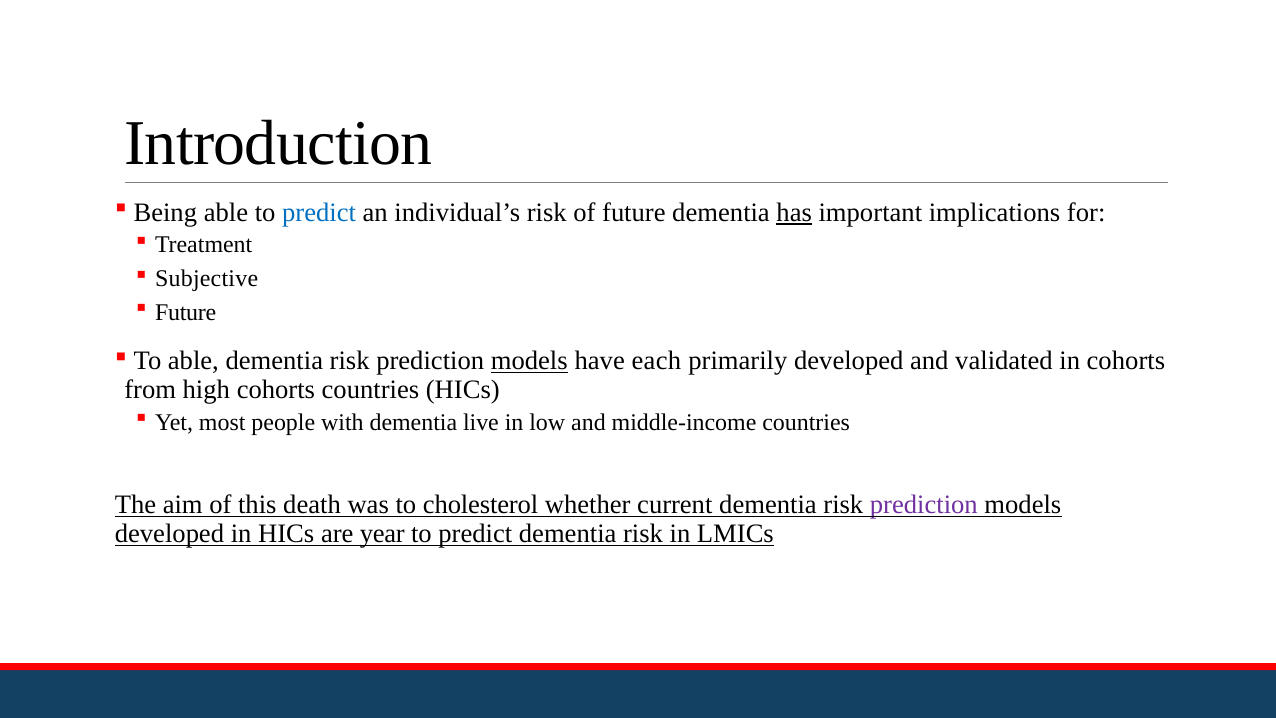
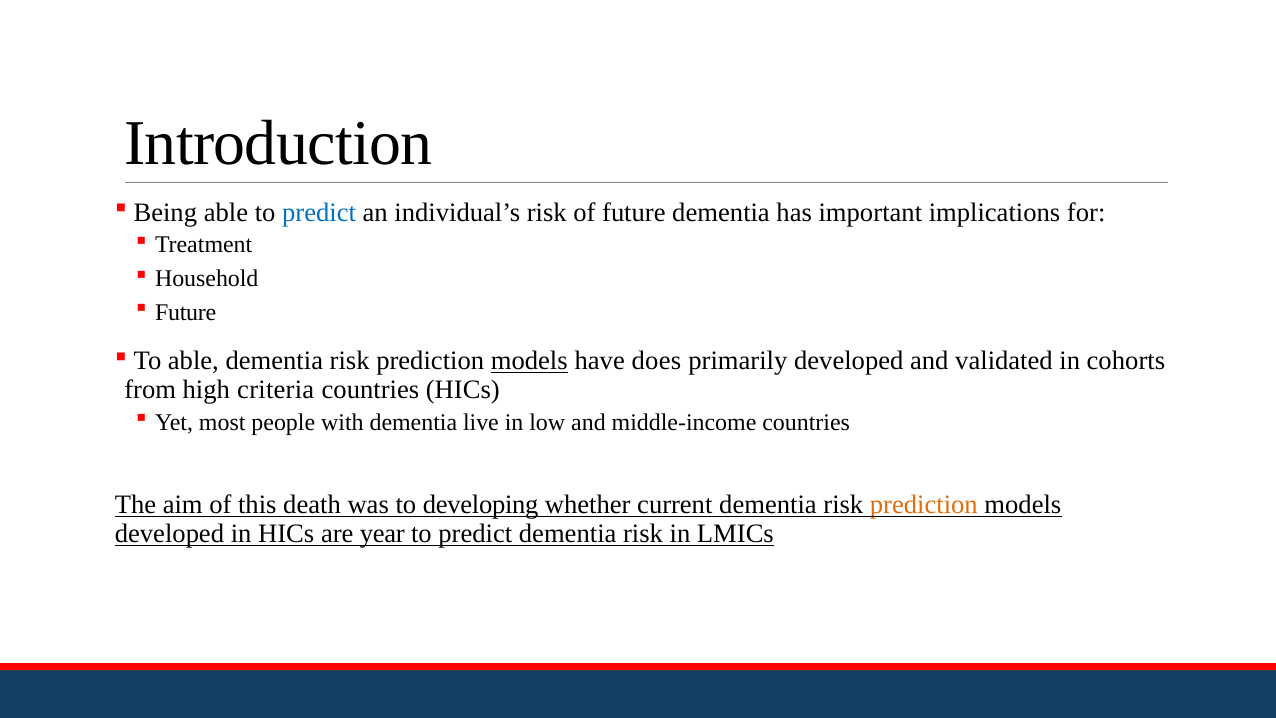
has underline: present -> none (794, 212)
Subjective: Subjective -> Household (207, 279)
each: each -> does (656, 361)
high cohorts: cohorts -> criteria (276, 390)
cholesterol: cholesterol -> developing (481, 505)
prediction colour: purple -> orange (924, 505)
